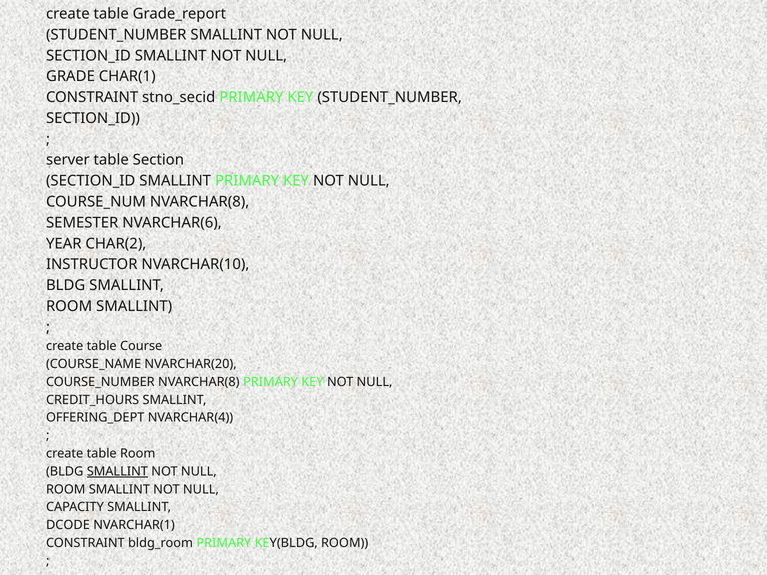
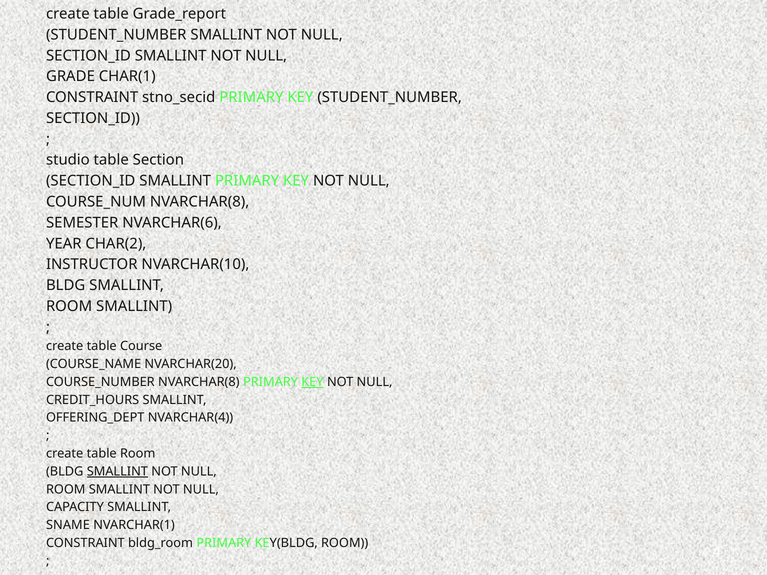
server: server -> studio (68, 160)
KEY underline: none -> present (312, 382)
DCODE: DCODE -> SNAME (68, 525)
